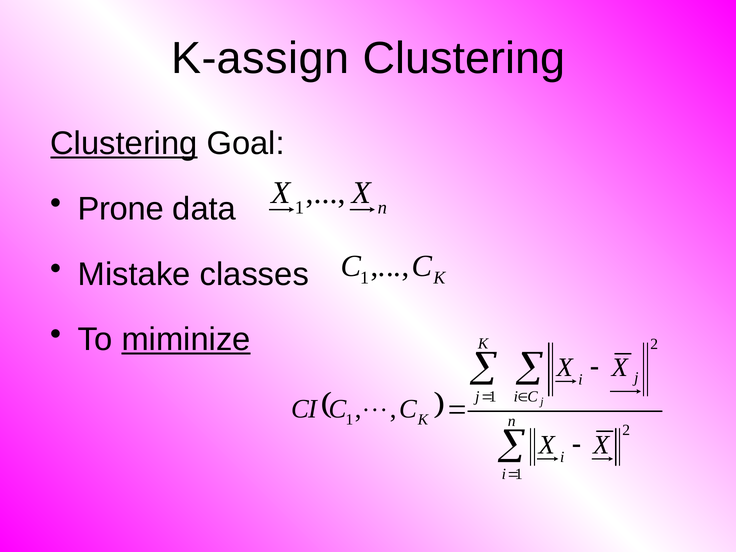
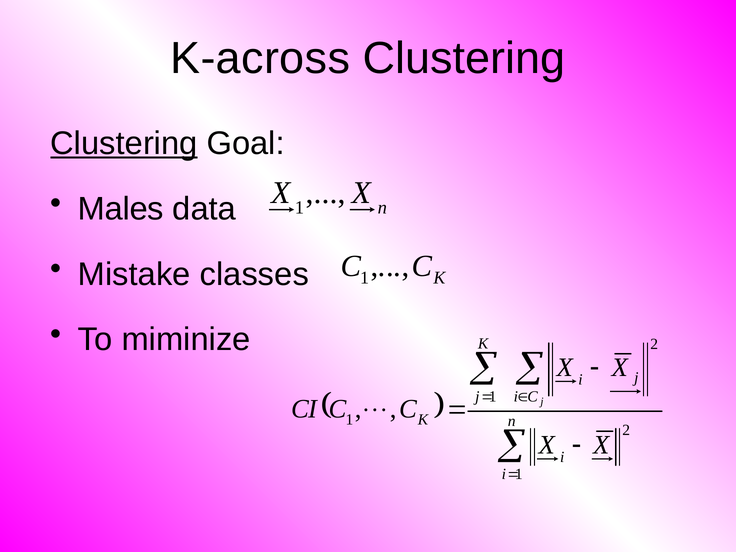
K-assign: K-assign -> K-across (260, 58)
Prone: Prone -> Males (121, 209)
miminize underline: present -> none (186, 340)
